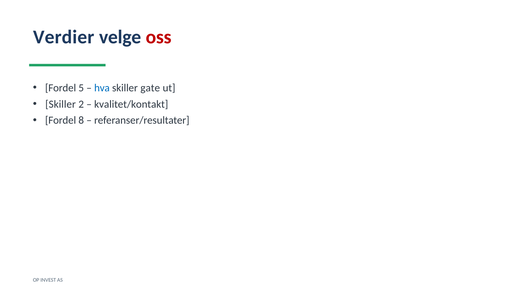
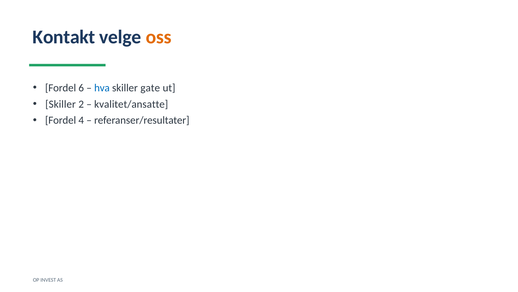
Verdier: Verdier -> Kontakt (64, 37)
oss colour: red -> orange (159, 37)
5: 5 -> 6 (81, 88)
kvalitet/kontakt: kvalitet/kontakt -> kvalitet/ansatte (131, 104)
8: 8 -> 4 (81, 120)
